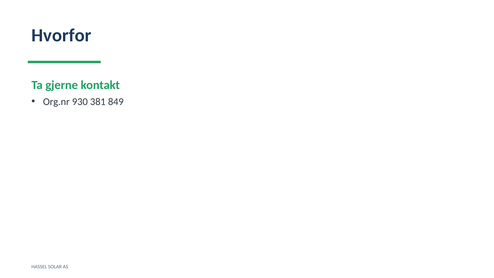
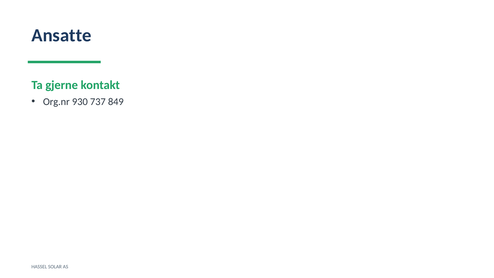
Hvorfor: Hvorfor -> Ansatte (61, 35)
381: 381 -> 737 (98, 102)
